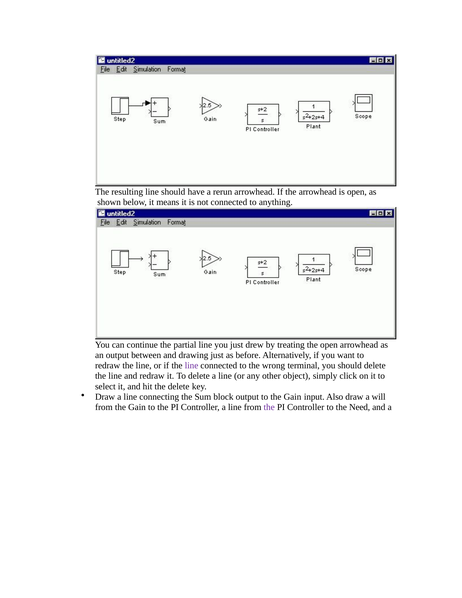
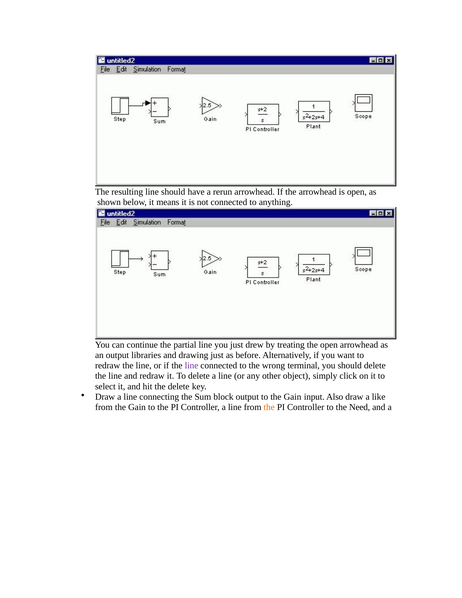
between: between -> libraries (146, 355)
will: will -> like (379, 397)
the colour: purple -> orange (269, 407)
